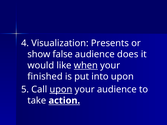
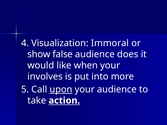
Presents: Presents -> Immoral (110, 43)
when underline: present -> none (86, 65)
finished: finished -> involves (45, 77)
into upon: upon -> more (122, 77)
